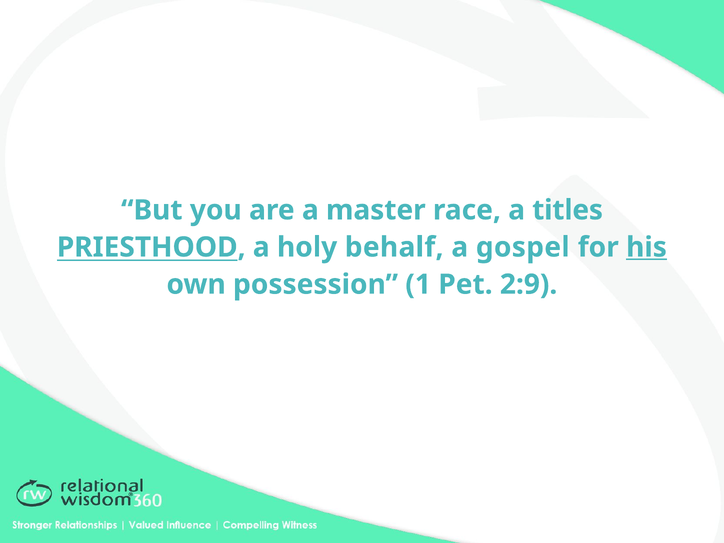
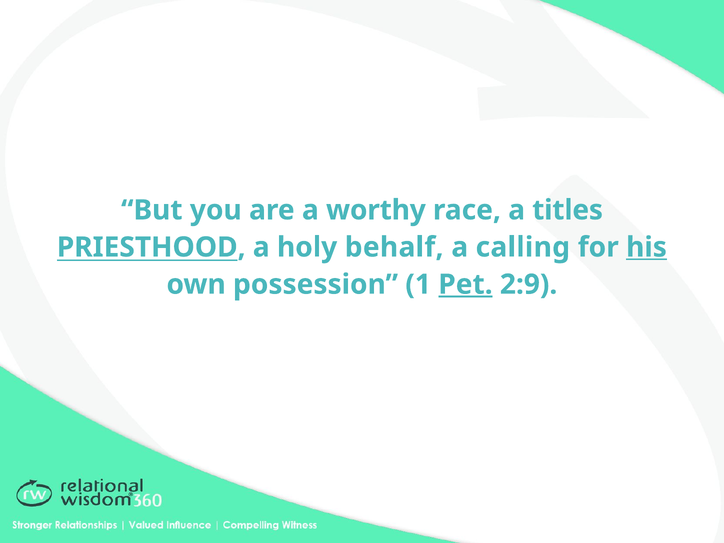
master: master -> worthy (376, 210)
gospel: gospel -> calling (523, 247)
Pet underline: none -> present (465, 284)
